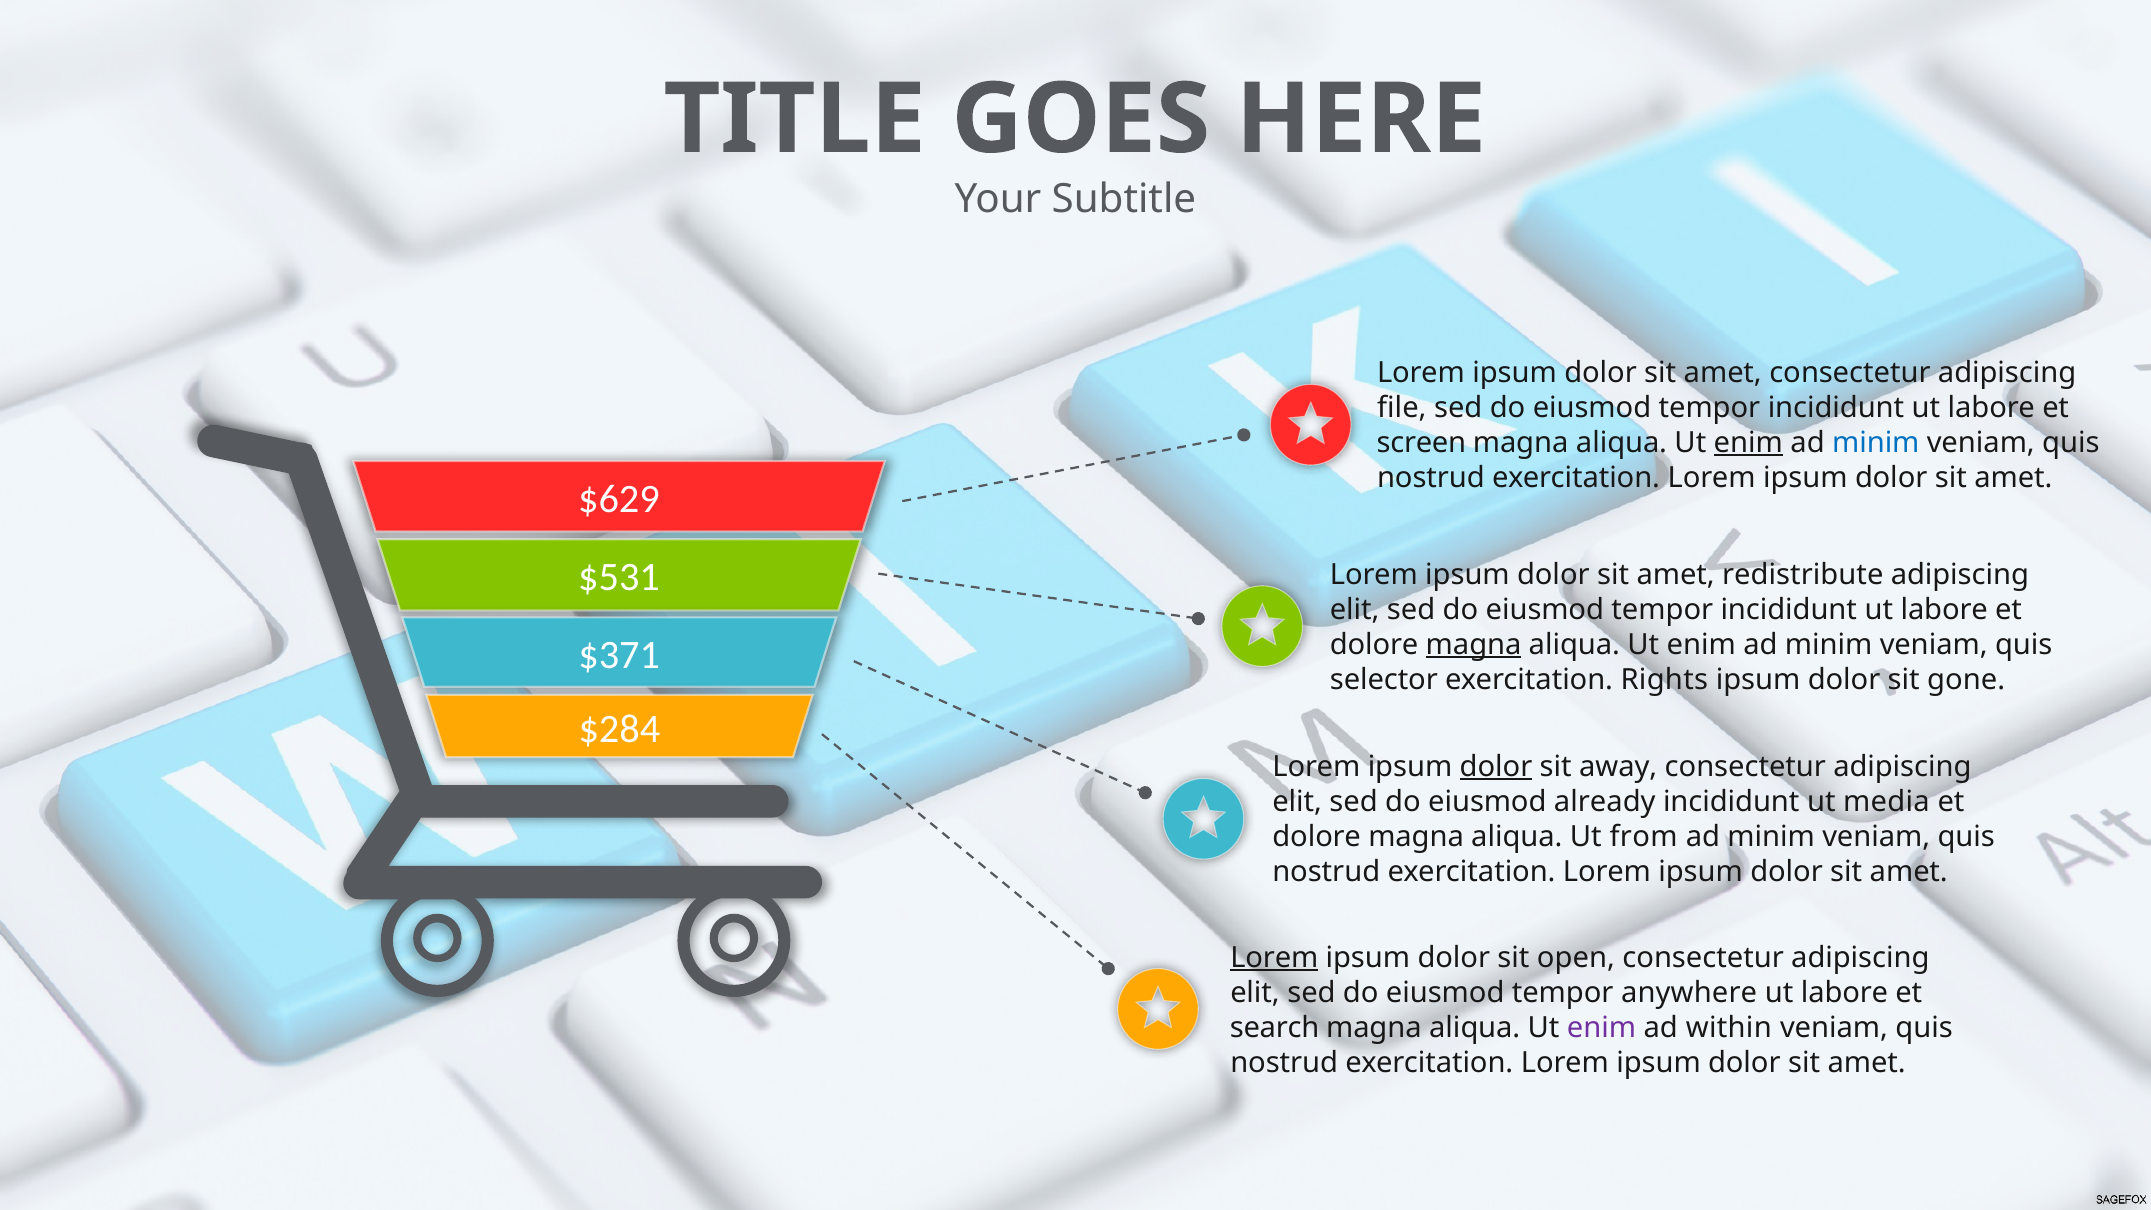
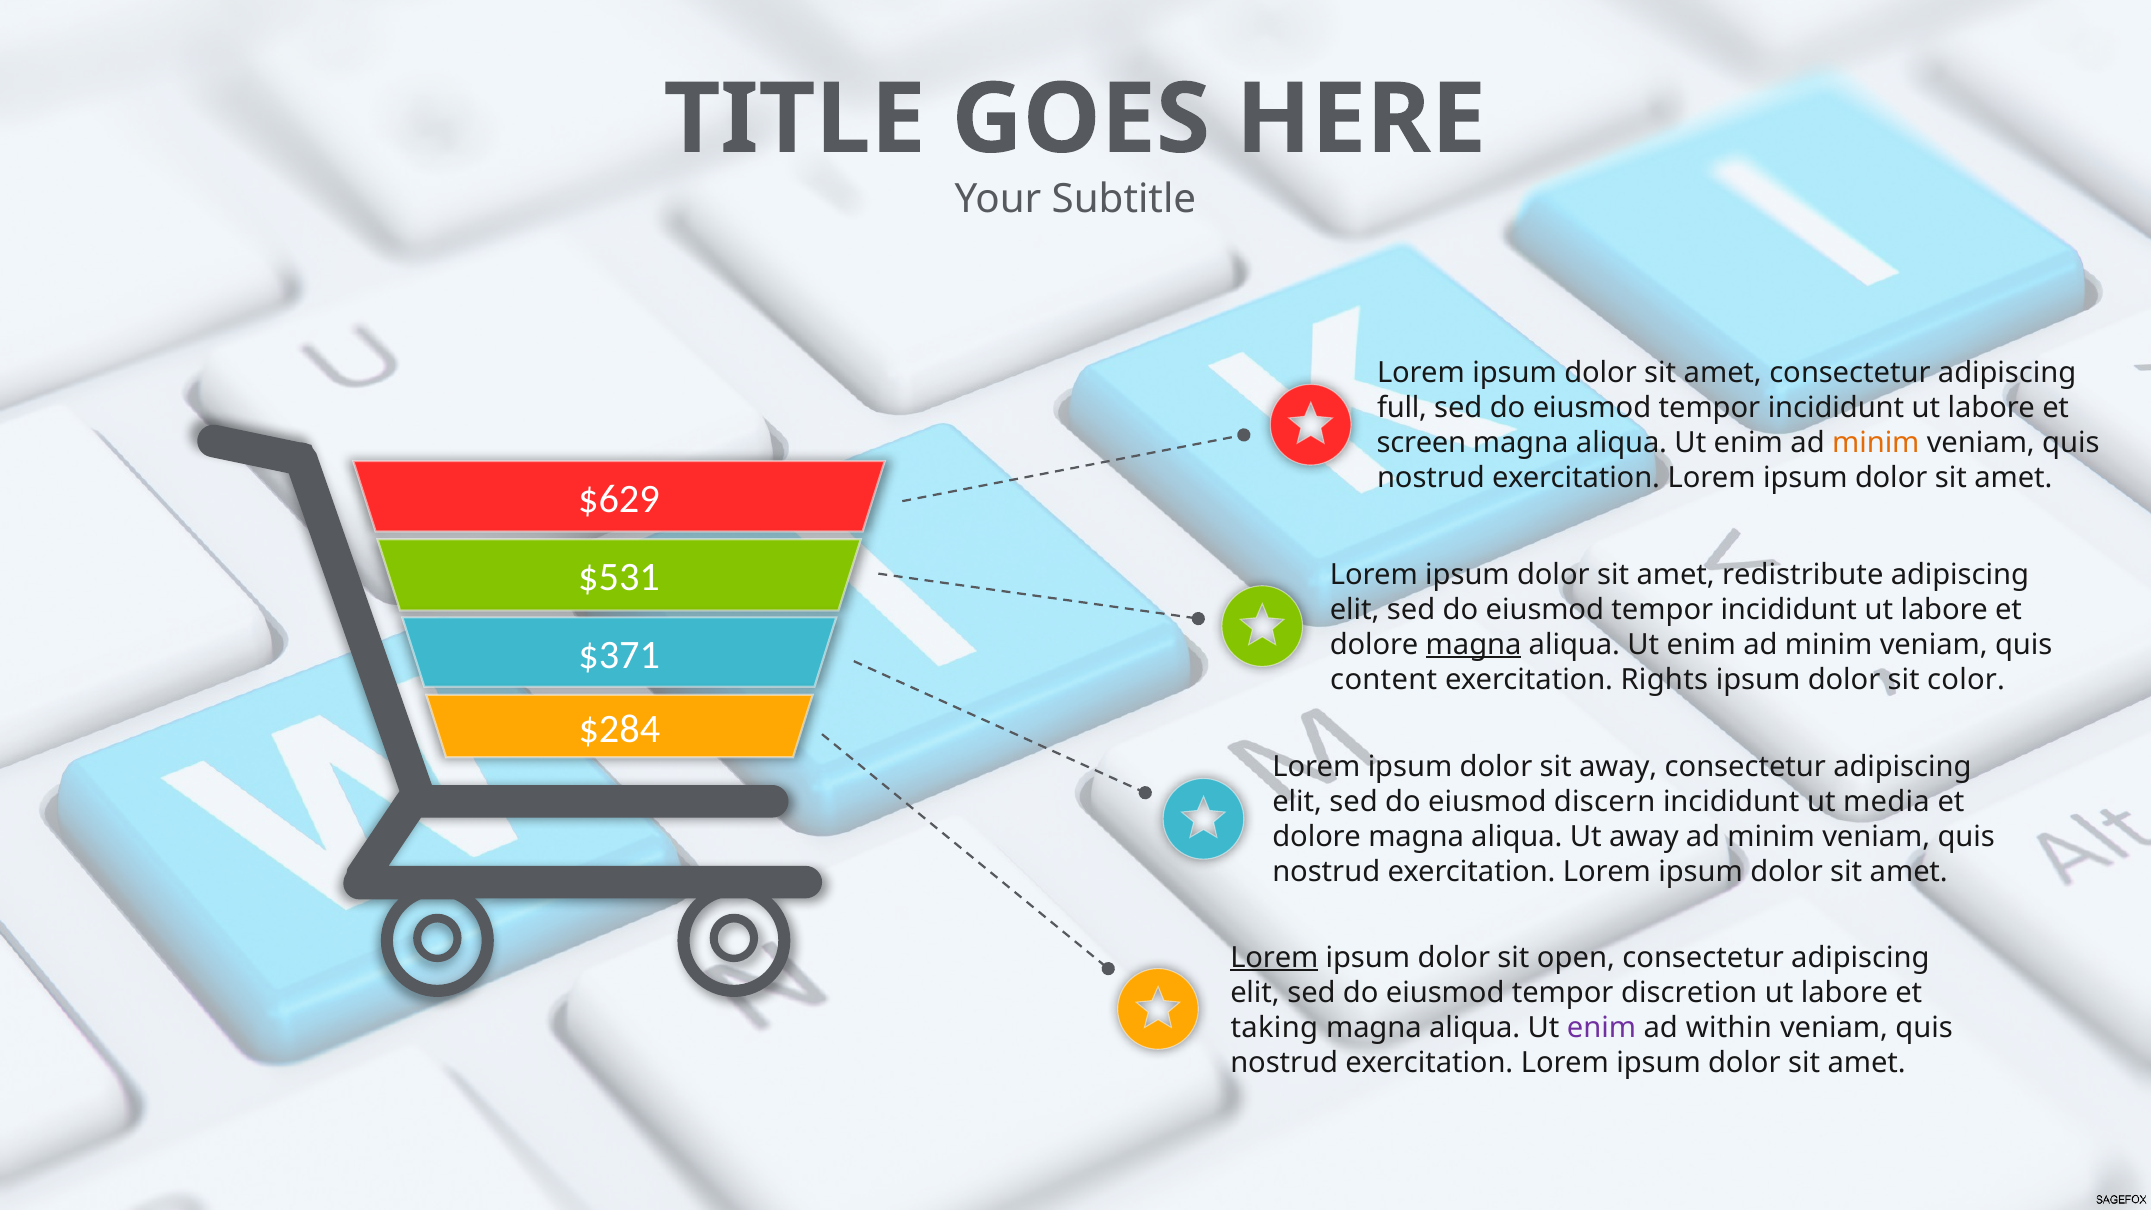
file: file -> full (1402, 408)
enim underline: present -> none (1748, 443)
minim colour: blue -> orange (1876, 443)
selector: selector -> content (1384, 680)
gone: gone -> color (1966, 680)
dolor underline: present -> none (1496, 767)
already: already -> discern (1605, 802)
Ut from: from -> away (1644, 837)
anywhere: anywhere -> discretion (1689, 993)
search: search -> taking (1274, 1028)
